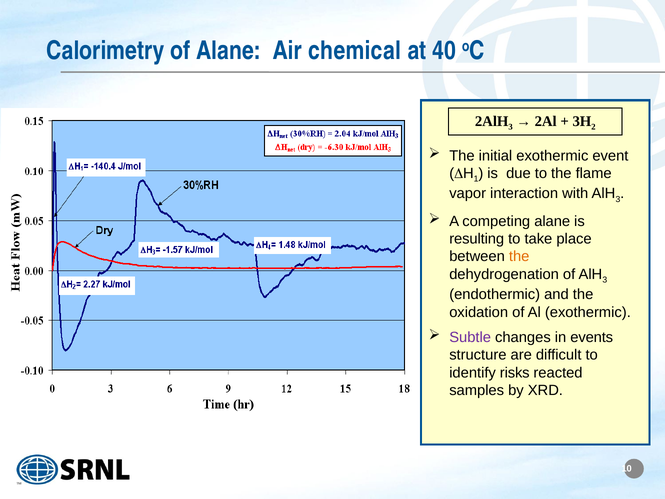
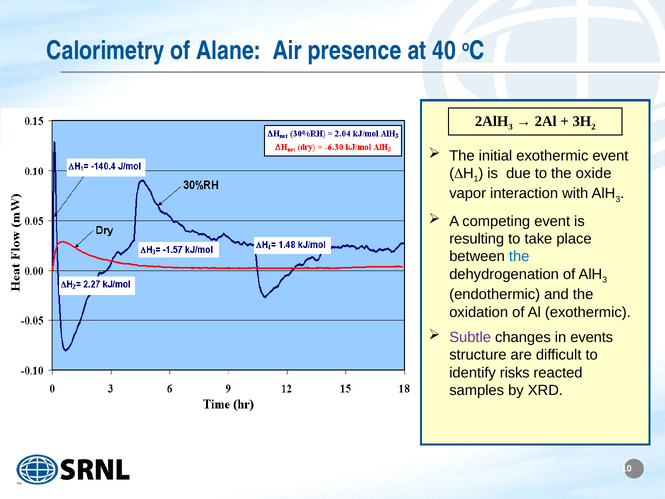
chemical: chemical -> presence (355, 51)
flame: flame -> oxide (594, 173)
competing alane: alane -> event (552, 221)
the colour: orange -> blue (519, 256)
